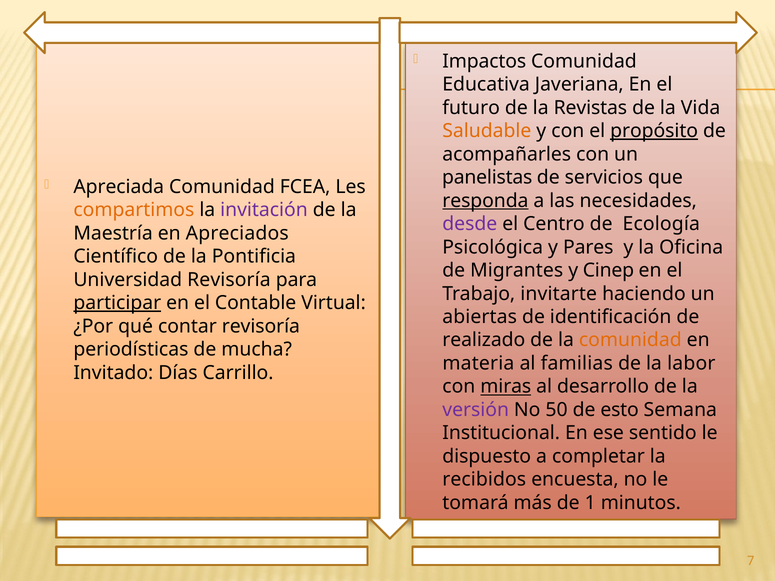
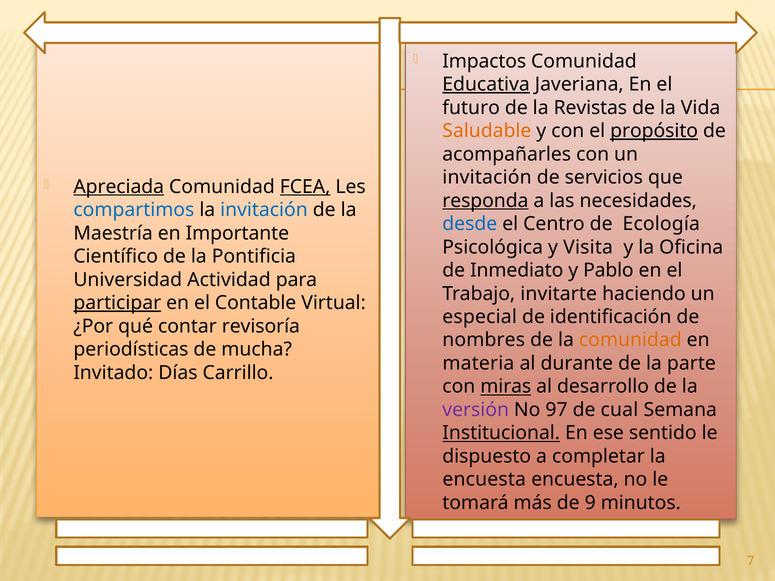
Educativa underline: none -> present (486, 85)
panelistas: panelistas -> invitación (487, 178)
Apreciada underline: none -> present (119, 187)
FCEA underline: none -> present (305, 187)
compartimos colour: orange -> blue (134, 210)
invitación colour: purple -> blue (264, 210)
desde colour: purple -> blue (470, 224)
Apreciados: Apreciados -> Importante (237, 233)
Pares: Pares -> Visita (588, 247)
Migrantes: Migrantes -> Inmediato (517, 271)
Cinep: Cinep -> Pablo (608, 271)
Universidad Revisoría: Revisoría -> Actividad (229, 280)
abiertas: abiertas -> especial (480, 317)
realizado: realizado -> nombres (484, 340)
familias: familias -> durante (577, 364)
labor: labor -> parte (691, 364)
50: 50 -> 97 (557, 410)
esto: esto -> cual (619, 410)
Institucional underline: none -> present (501, 433)
recibidos: recibidos -> encuesta (484, 480)
1: 1 -> 9 (590, 503)
